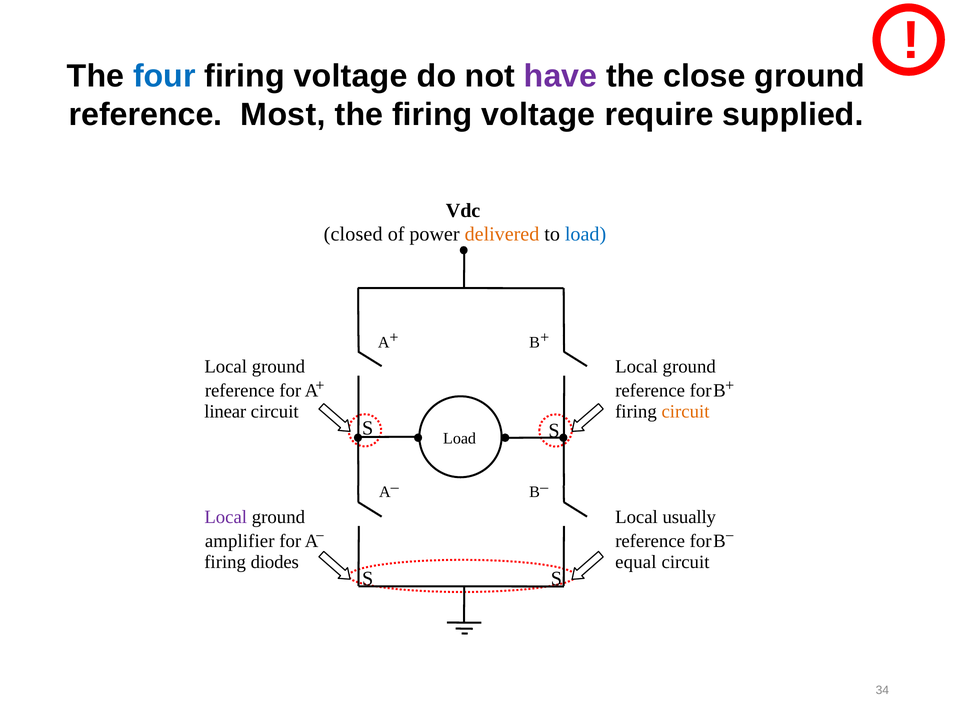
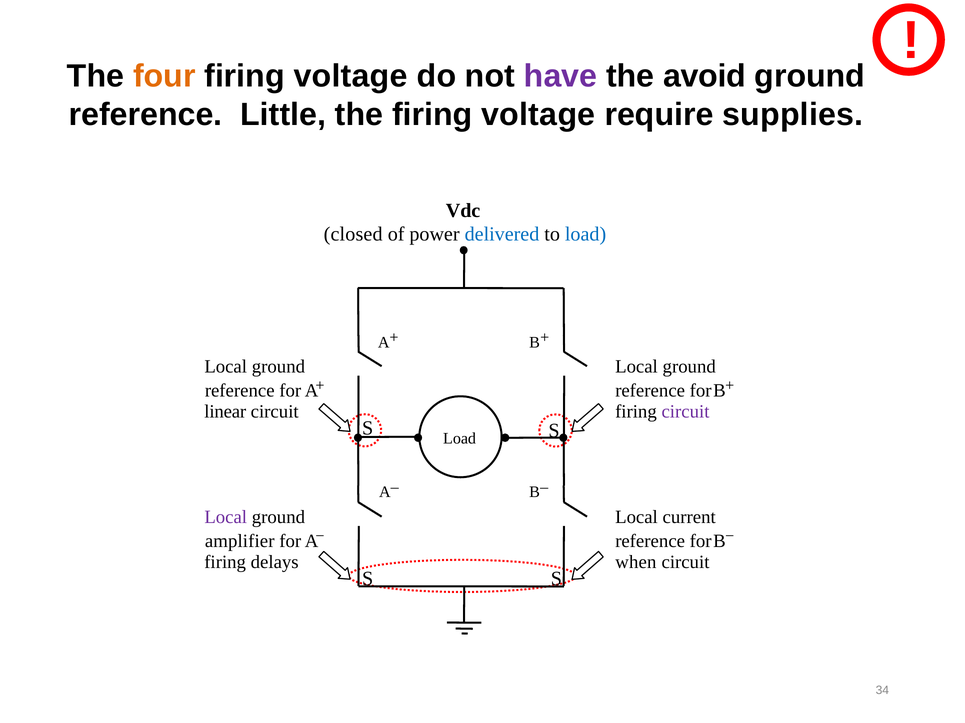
four colour: blue -> orange (164, 76)
close: close -> avoid (705, 76)
Most: Most -> Little (283, 115)
supplied: supplied -> supplies (793, 115)
delivered colour: orange -> blue (502, 234)
circuit colour: orange -> purple (685, 412)
usually: usually -> current (689, 518)
diodes: diodes -> delays (275, 563)
equal: equal -> when (636, 563)
